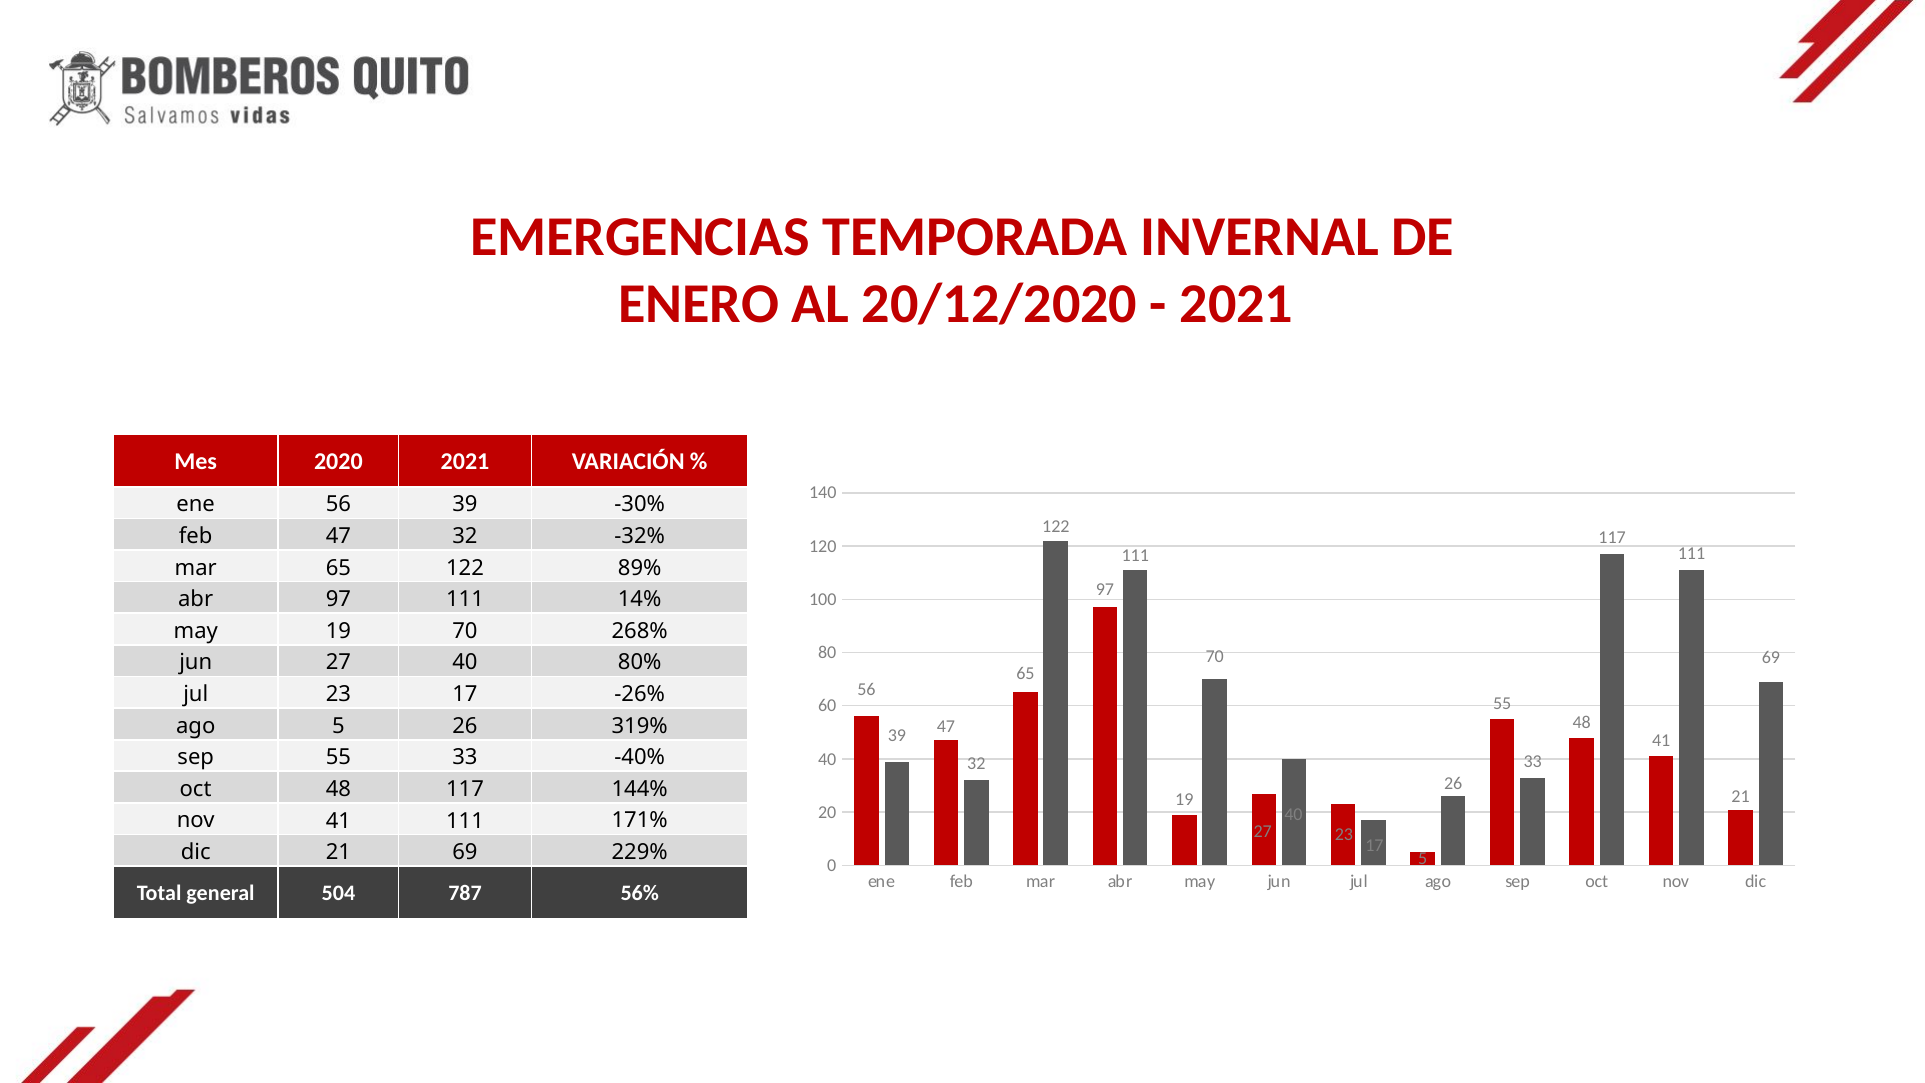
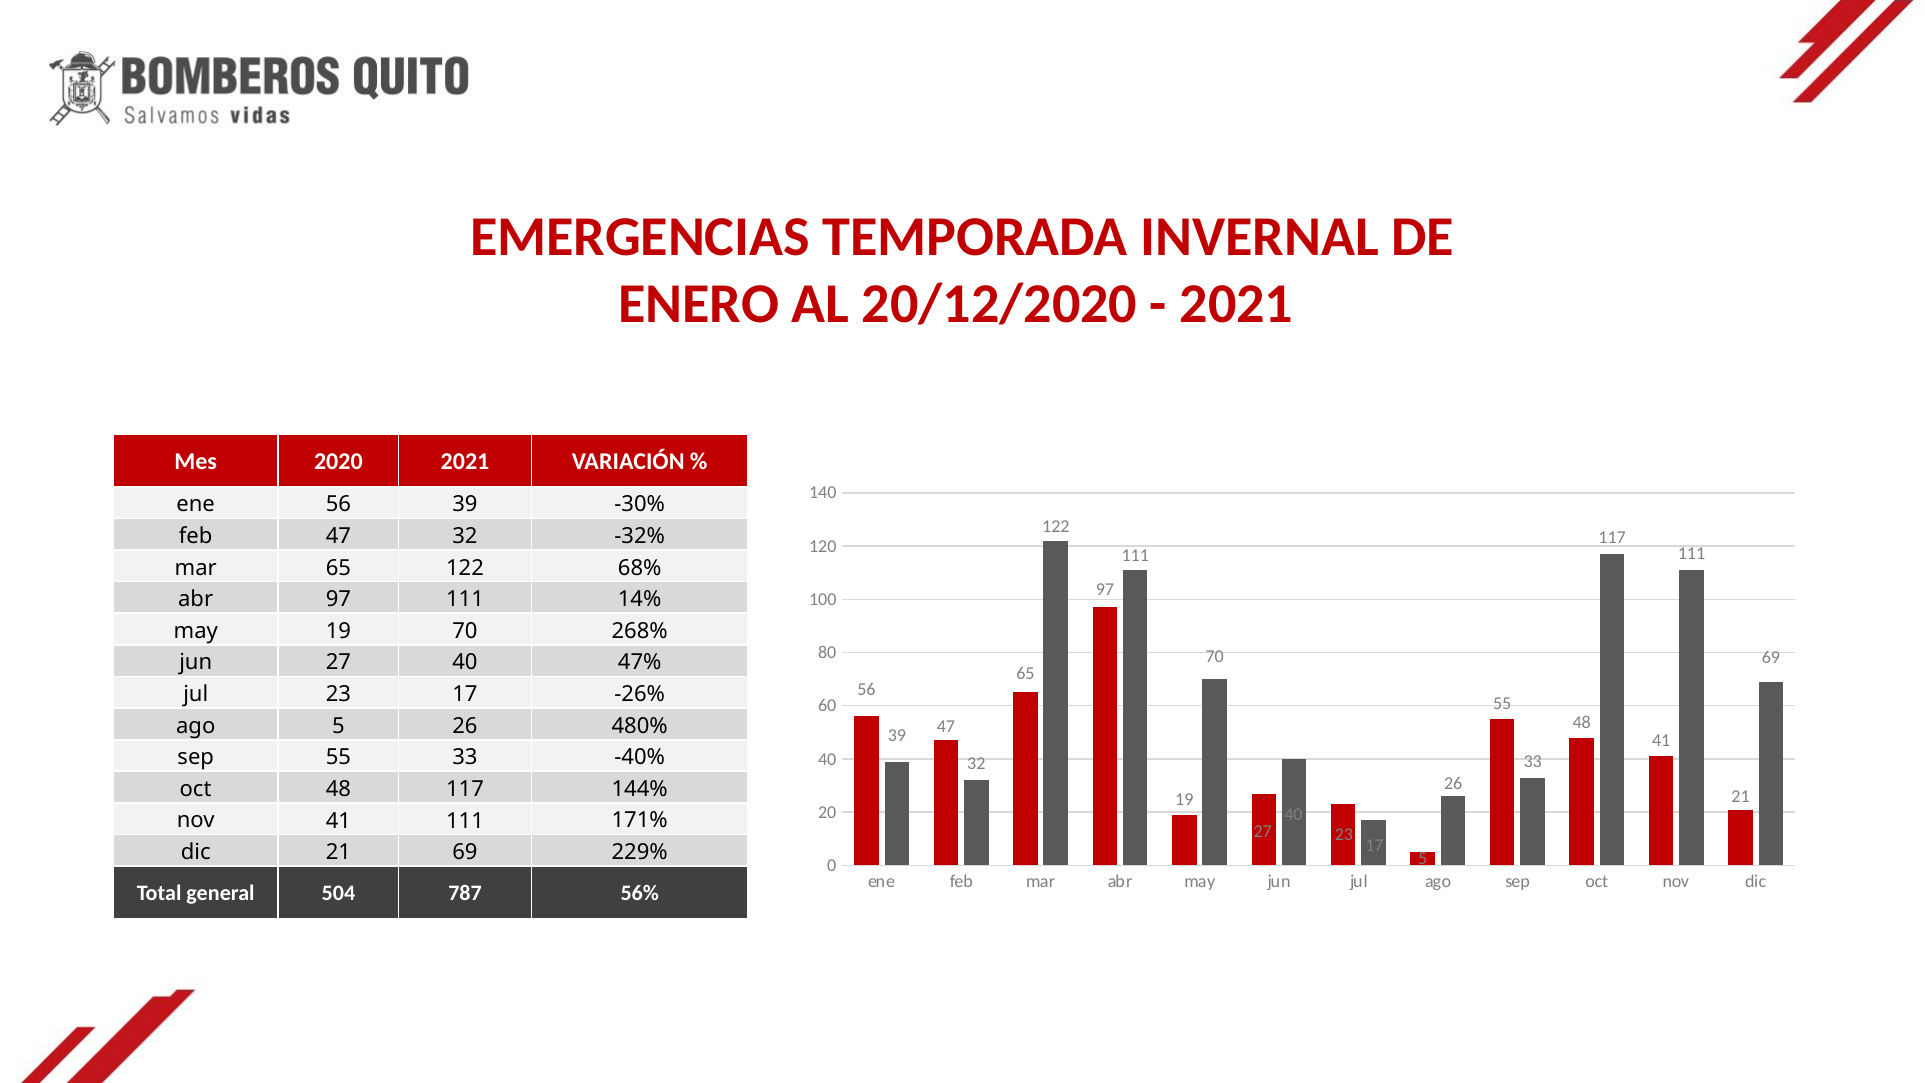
89%: 89% -> 68% (640, 568)
80%: 80% -> 47% (640, 663)
319%: 319% -> 480% (640, 726)
